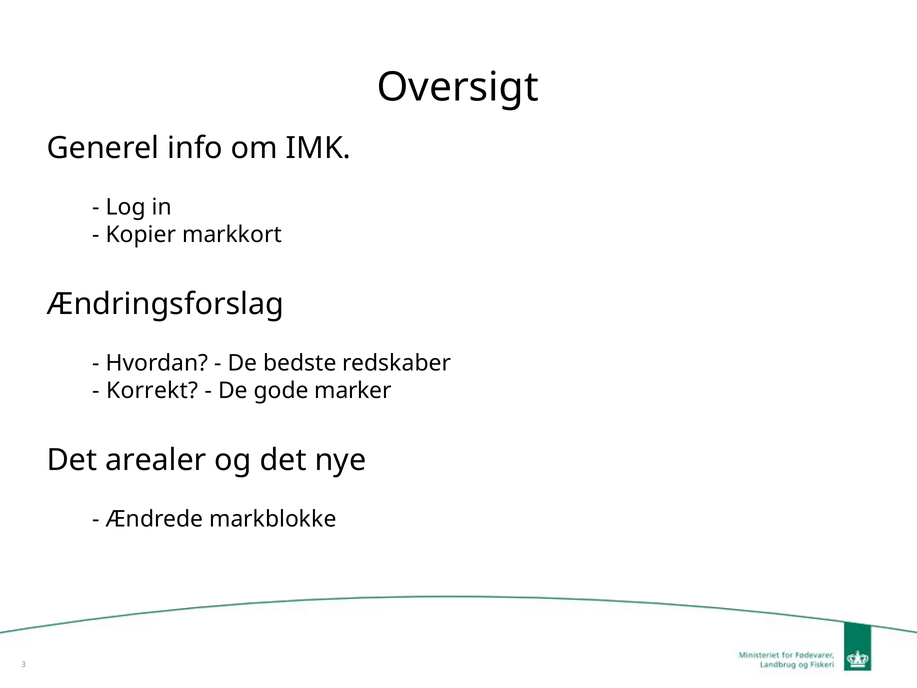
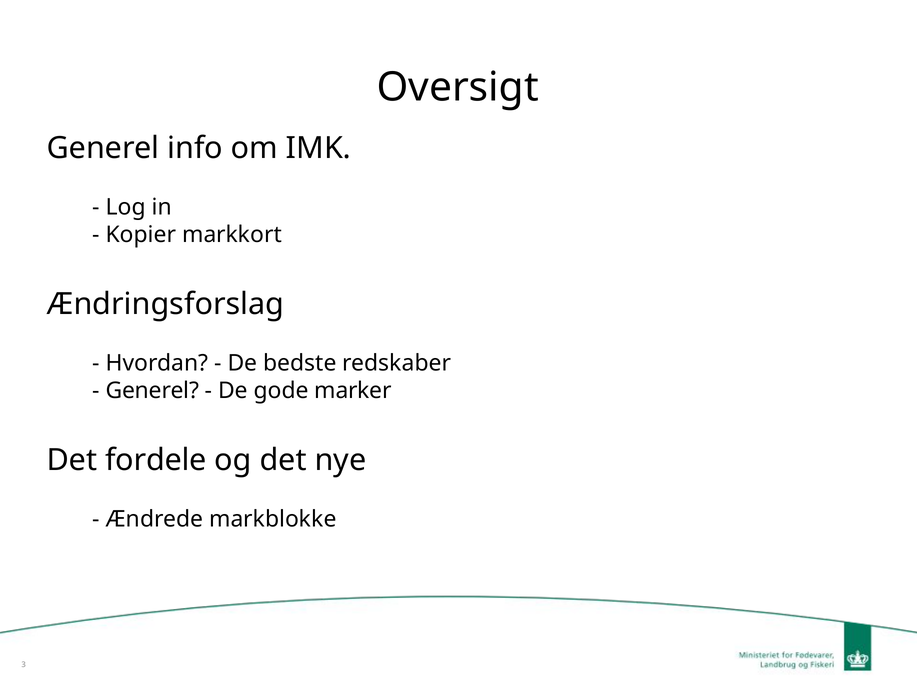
Korrekt: Korrekt -> Generel (152, 391)
arealer: arealer -> fordele (156, 460)
